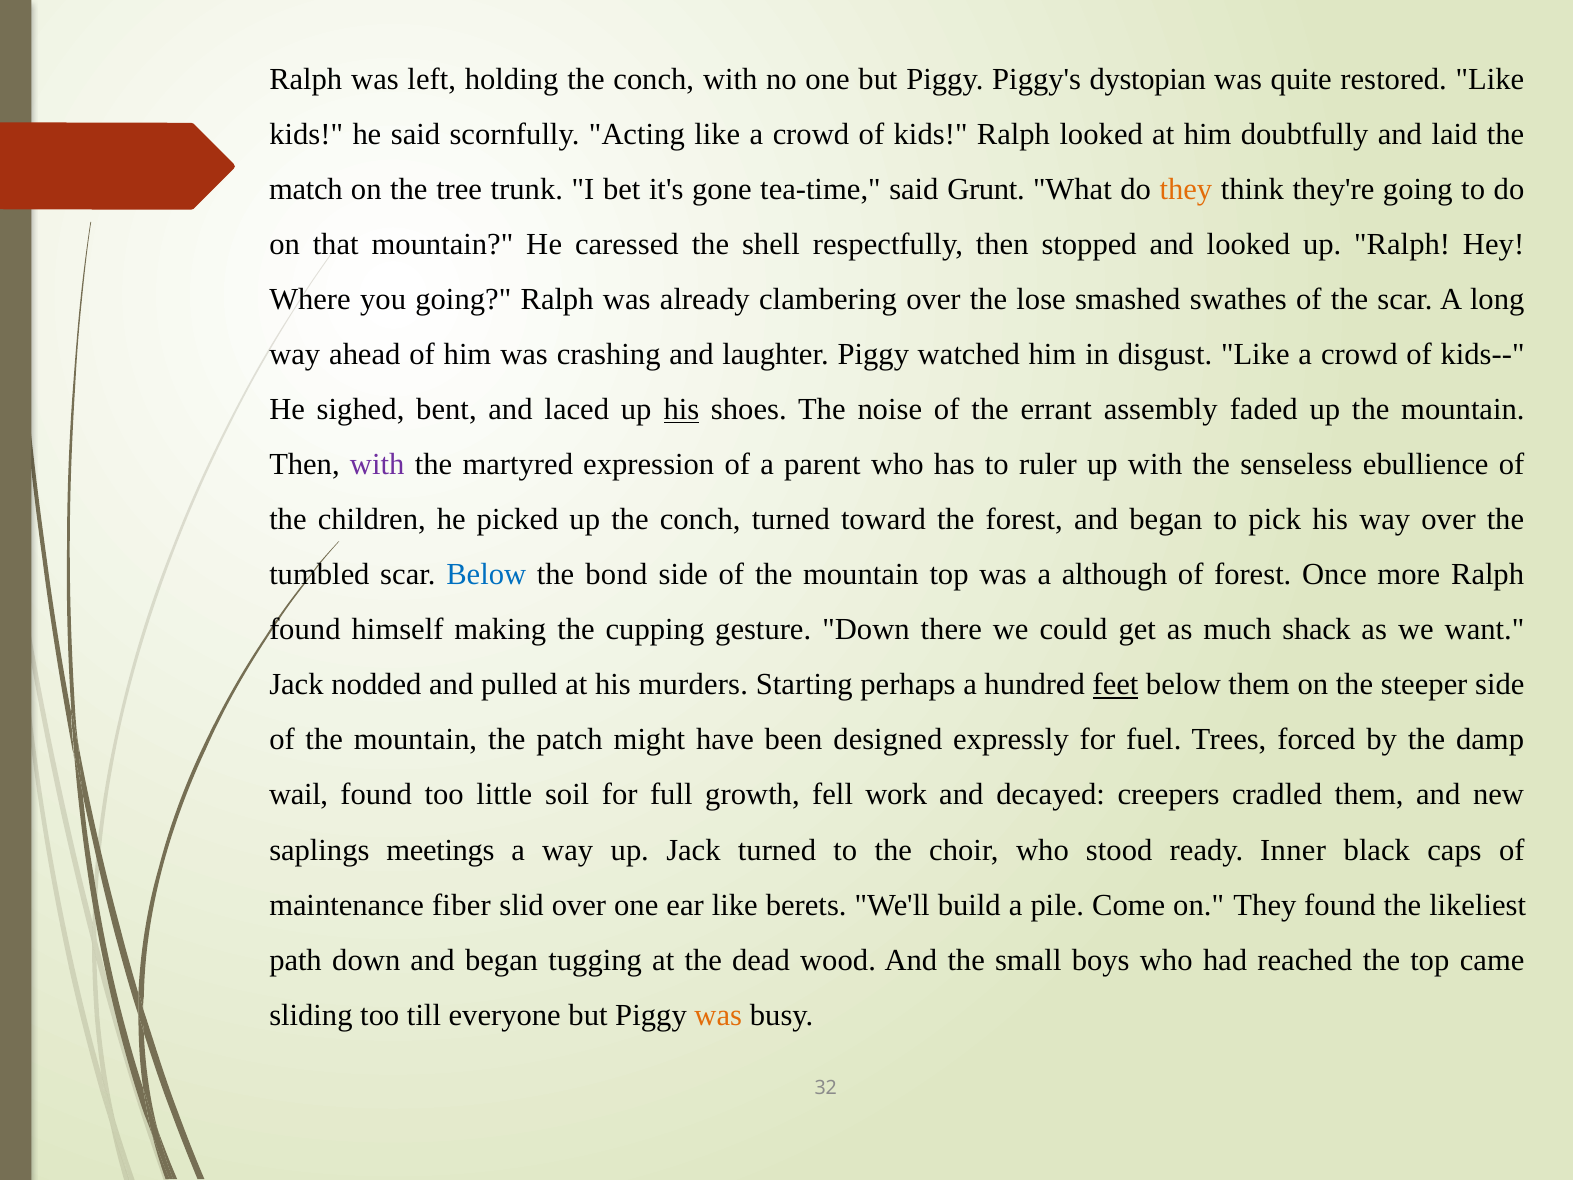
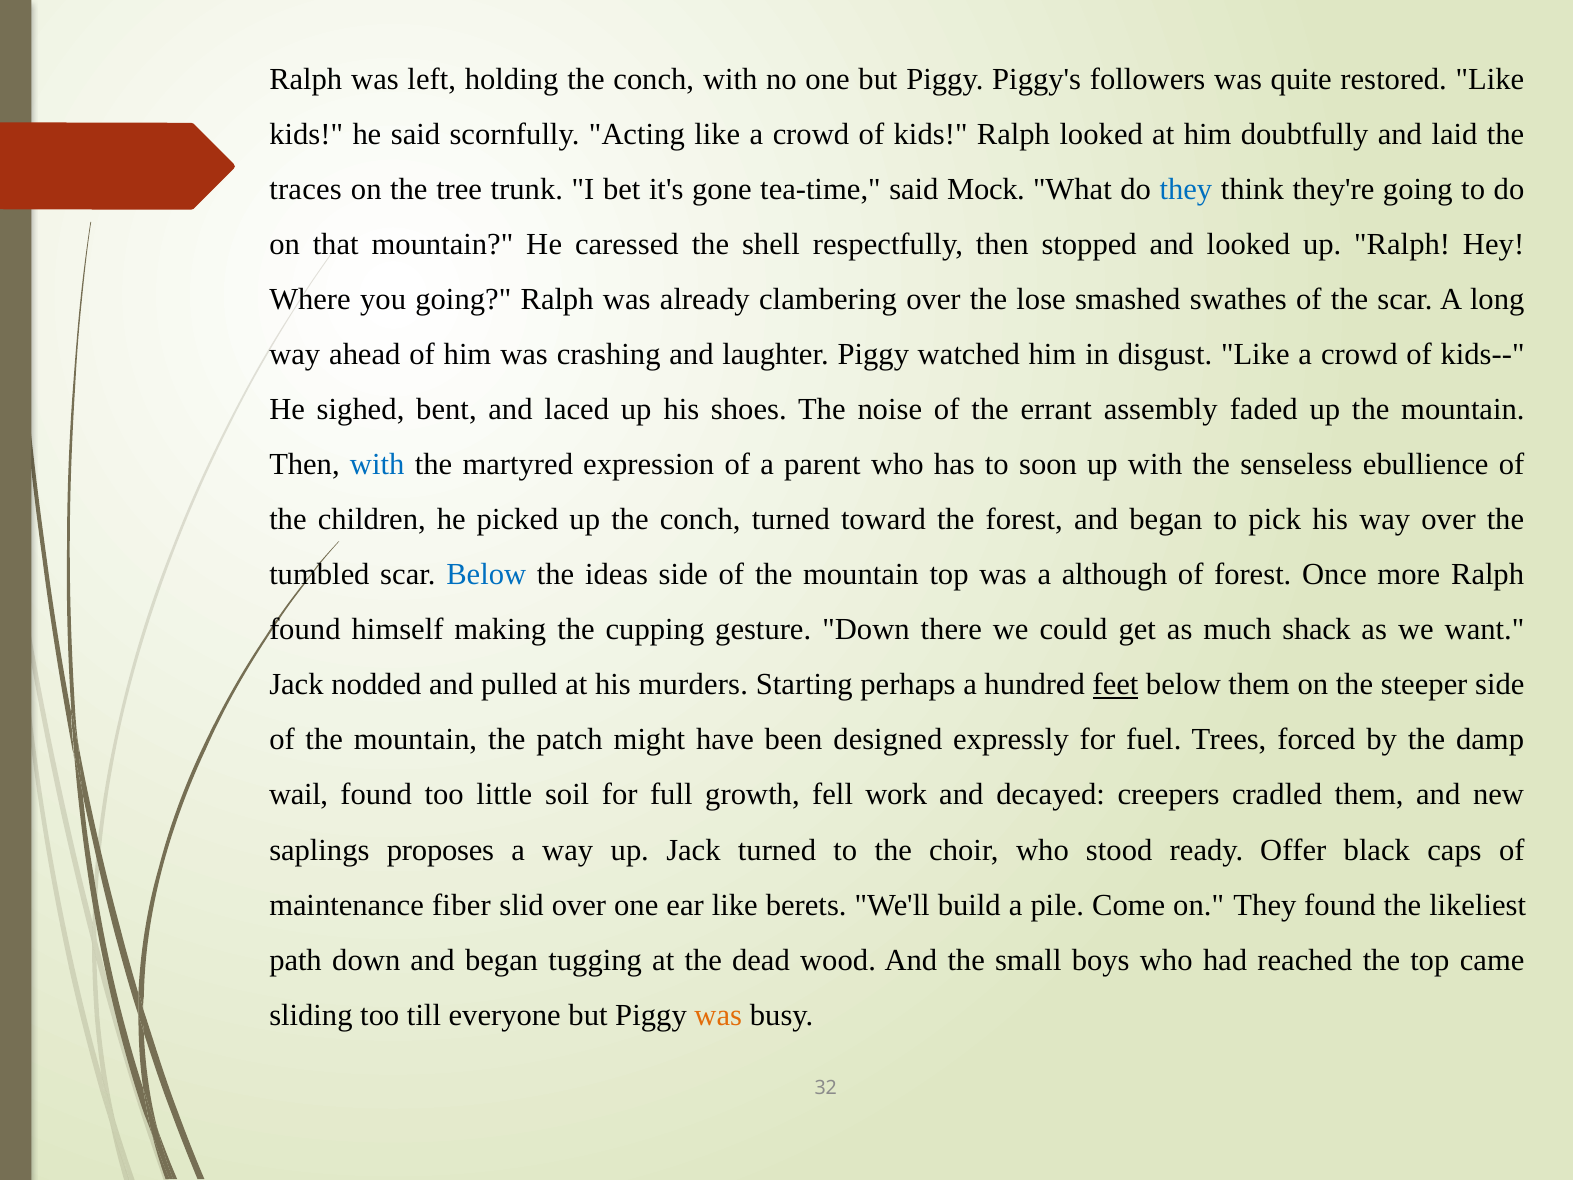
dystopian: dystopian -> followers (1148, 79)
match: match -> traces (306, 189)
Grunt: Grunt -> Mock (986, 189)
they colour: orange -> blue (1186, 189)
his underline: present -> none (681, 409)
with colour: purple -> blue (377, 464)
ruler: ruler -> soon (1048, 464)
bond: bond -> ideas (617, 574)
meetings: meetings -> proposes (440, 850)
Inner: Inner -> Offer (1293, 850)
